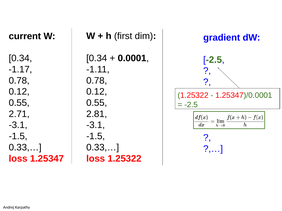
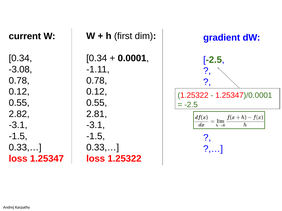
-1.17: -1.17 -> -3.08 (20, 70)
2.71: 2.71 -> 2.82 (19, 114)
